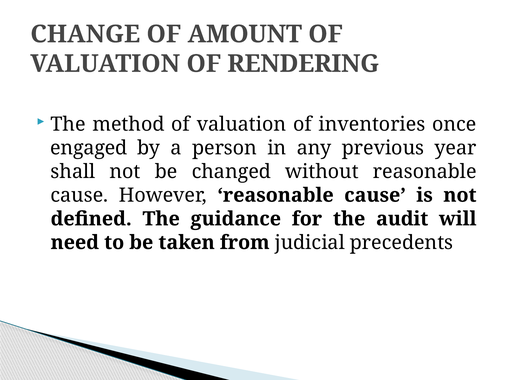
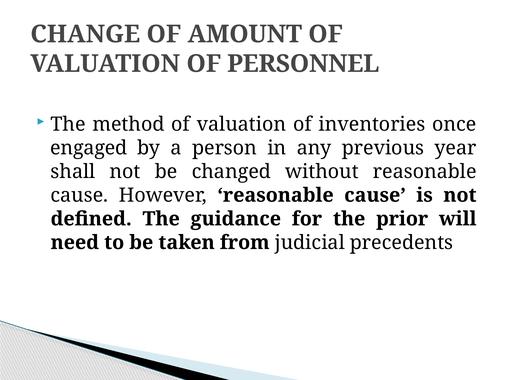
RENDERING: RENDERING -> PERSONNEL (303, 64)
audit: audit -> prior (402, 219)
